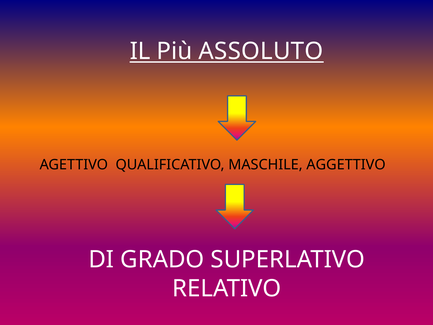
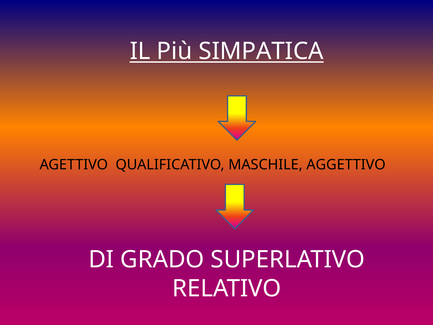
ASSOLUTO: ASSOLUTO -> SIMPATICA (261, 51)
